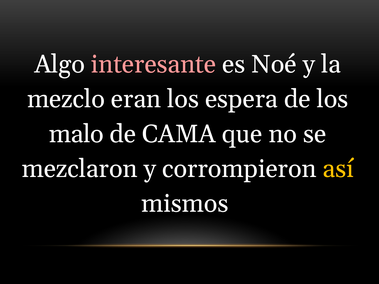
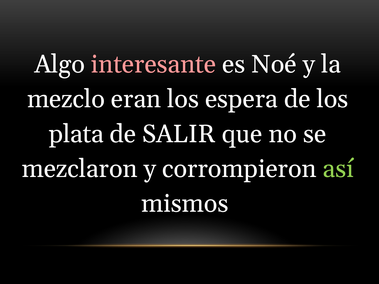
malo: malo -> plata (76, 134)
CAMA: CAMA -> SALIR (179, 134)
así colour: yellow -> light green (338, 169)
